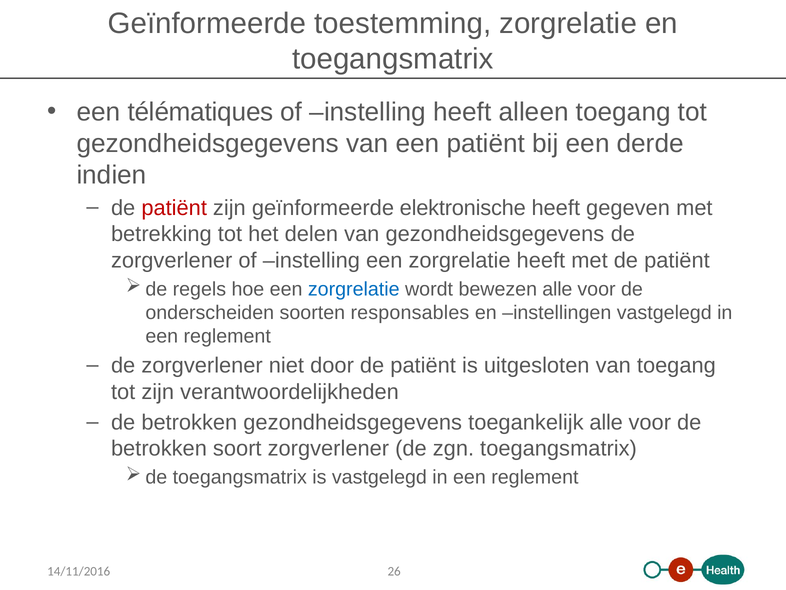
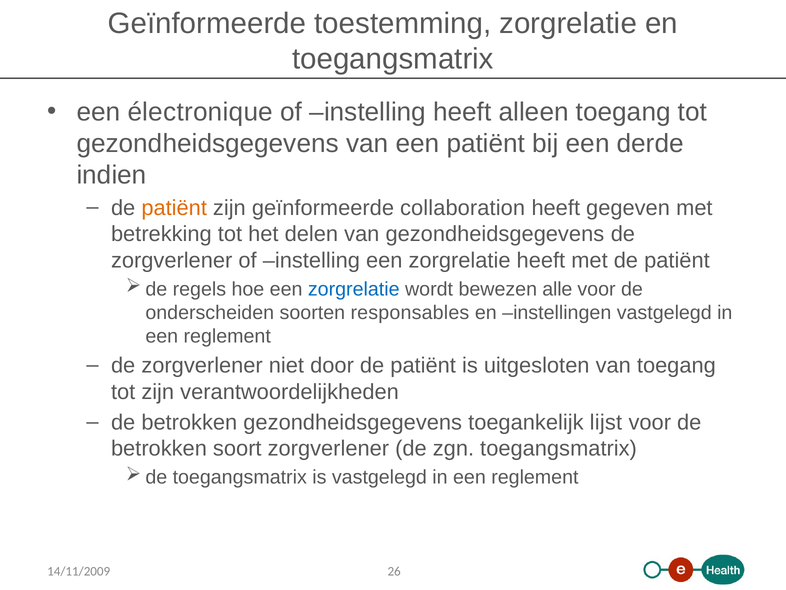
télématiques: télématiques -> électronique (200, 112)
patiënt colour: red -> orange (174, 208)
elektronische: elektronische -> collaboration (463, 208)
toegankelijk alle: alle -> lijst (606, 422)
14/11/2016: 14/11/2016 -> 14/11/2009 (79, 571)
